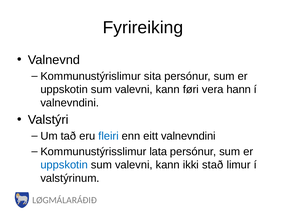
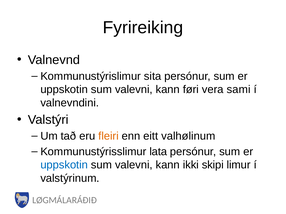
hann: hann -> sami (239, 90)
fleiri colour: blue -> orange (109, 136)
eitt valnevndini: valnevndini -> valhølinum (188, 136)
stað: stað -> skipi (213, 165)
